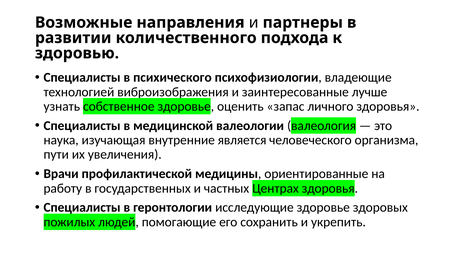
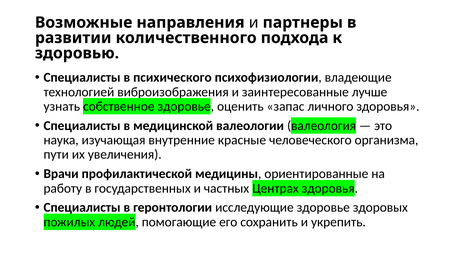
является: является -> красные (242, 140)
